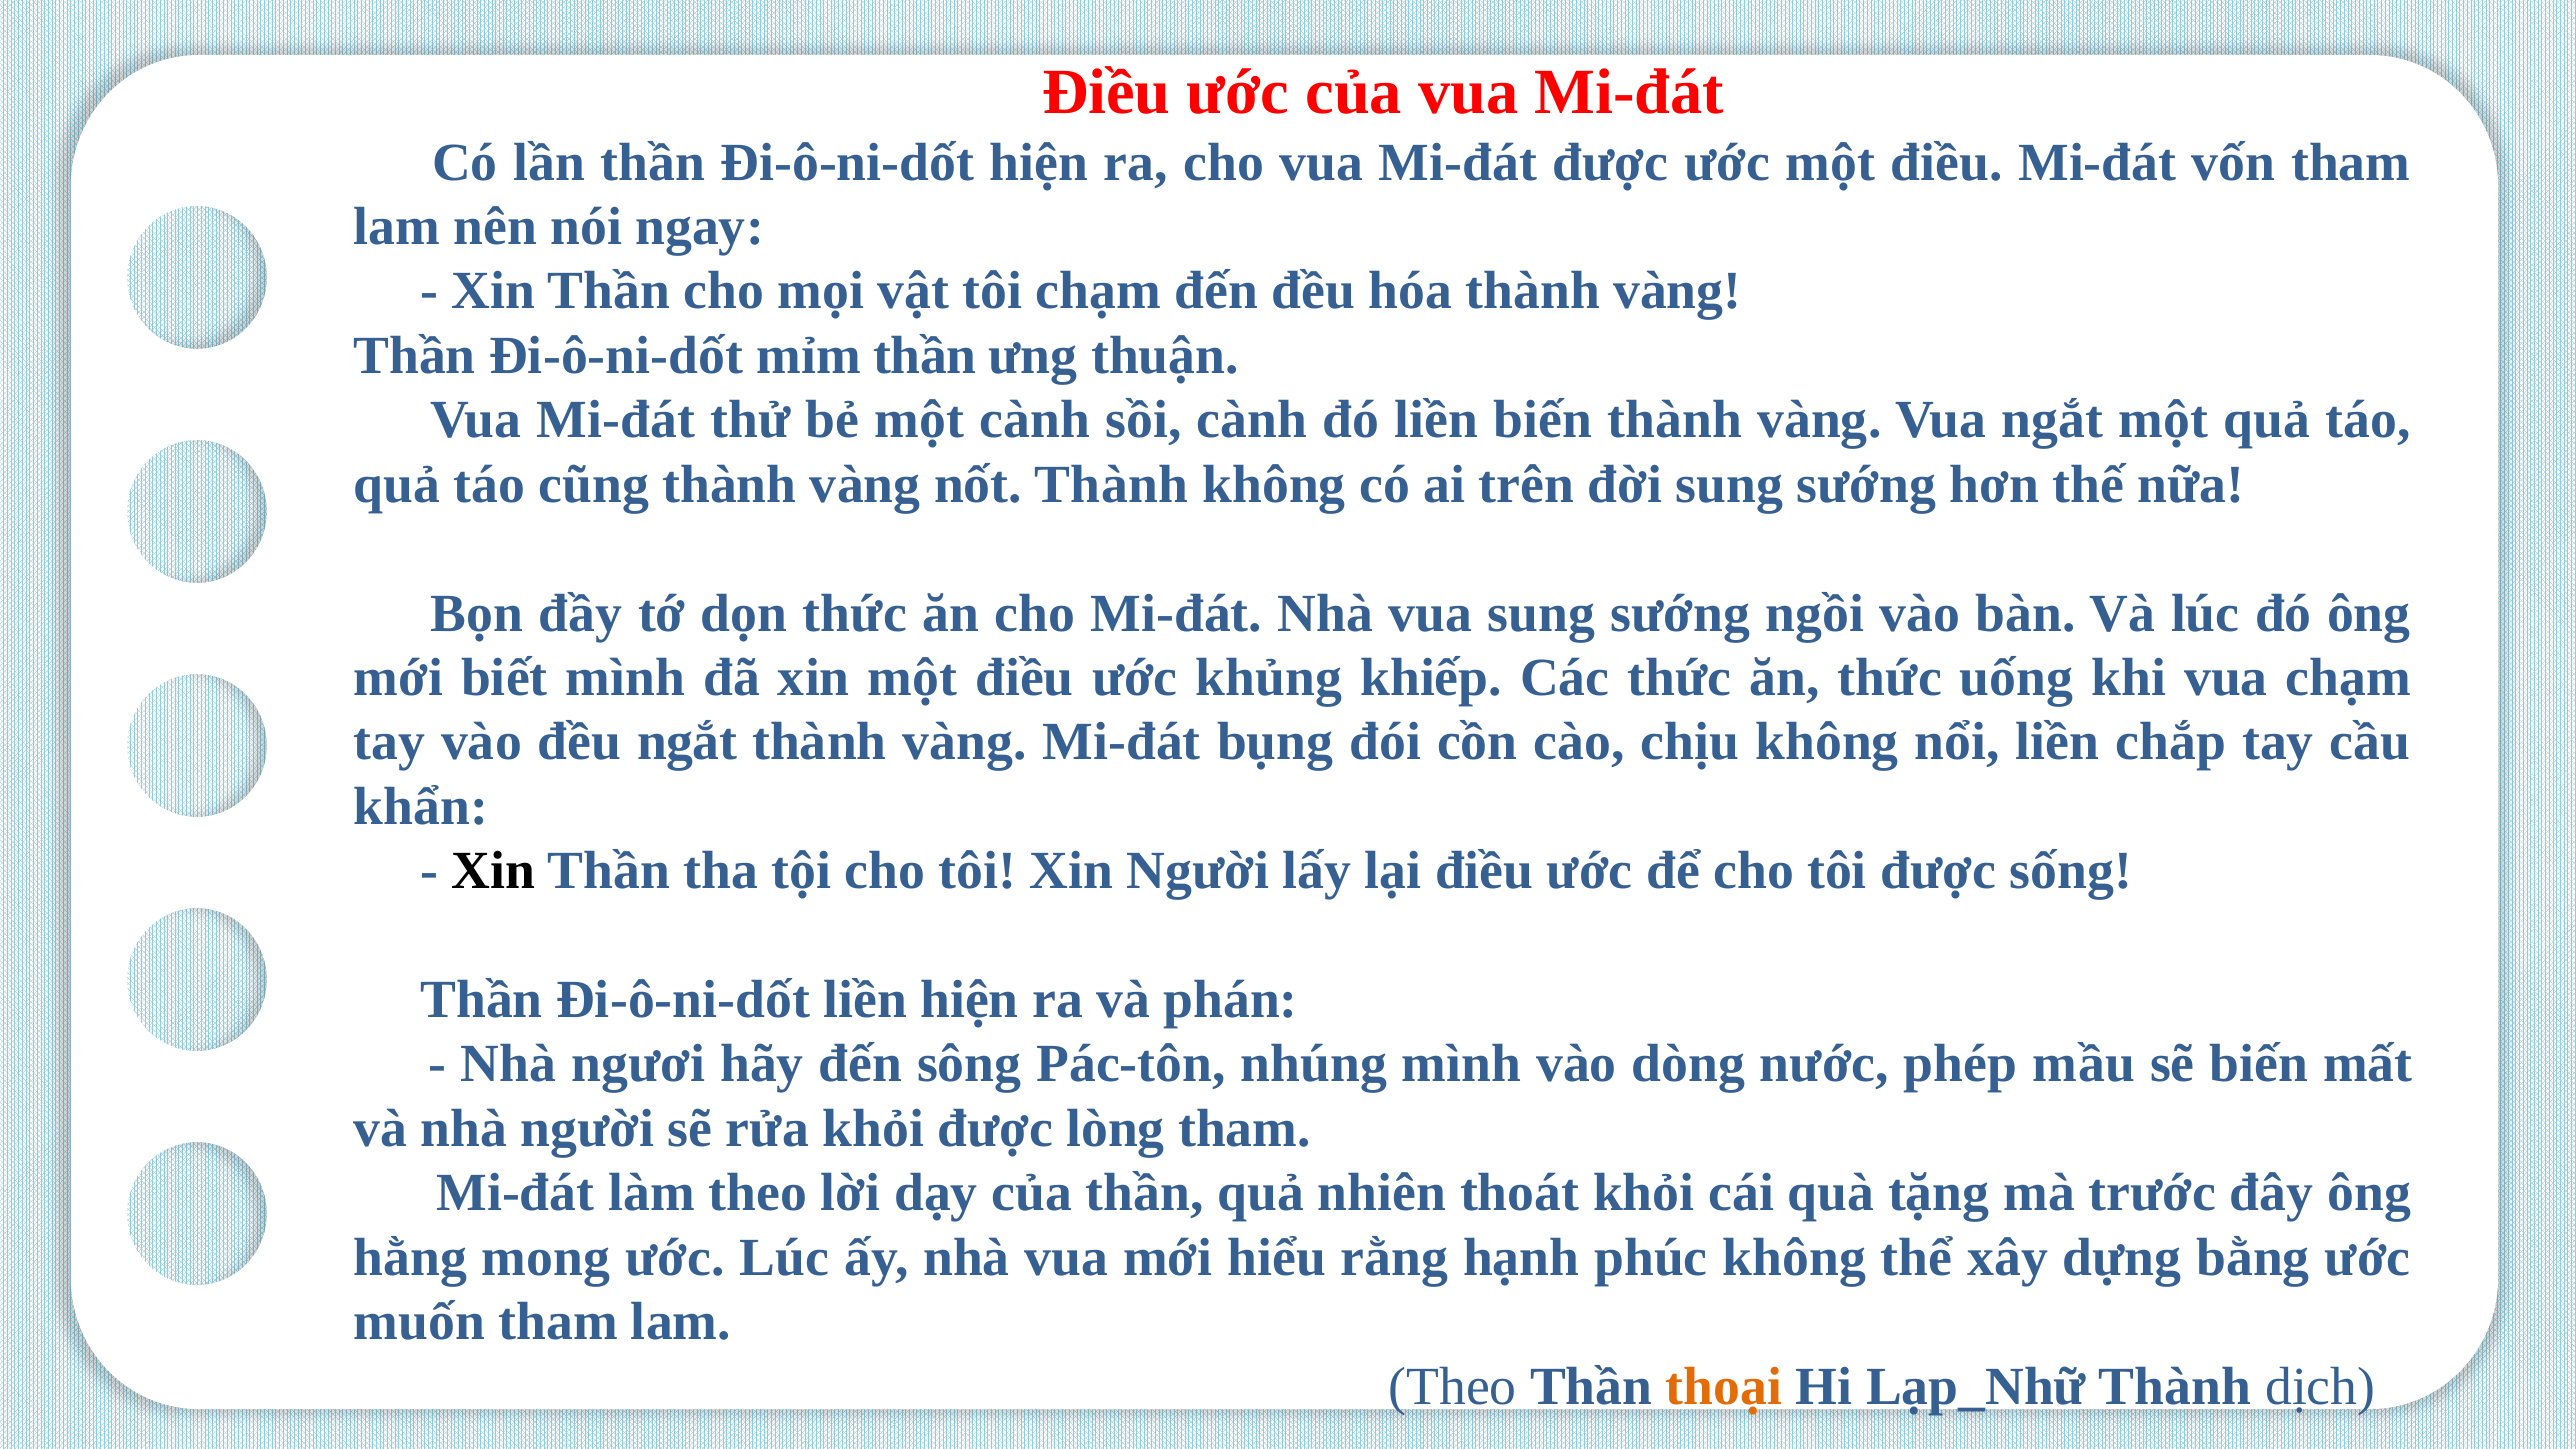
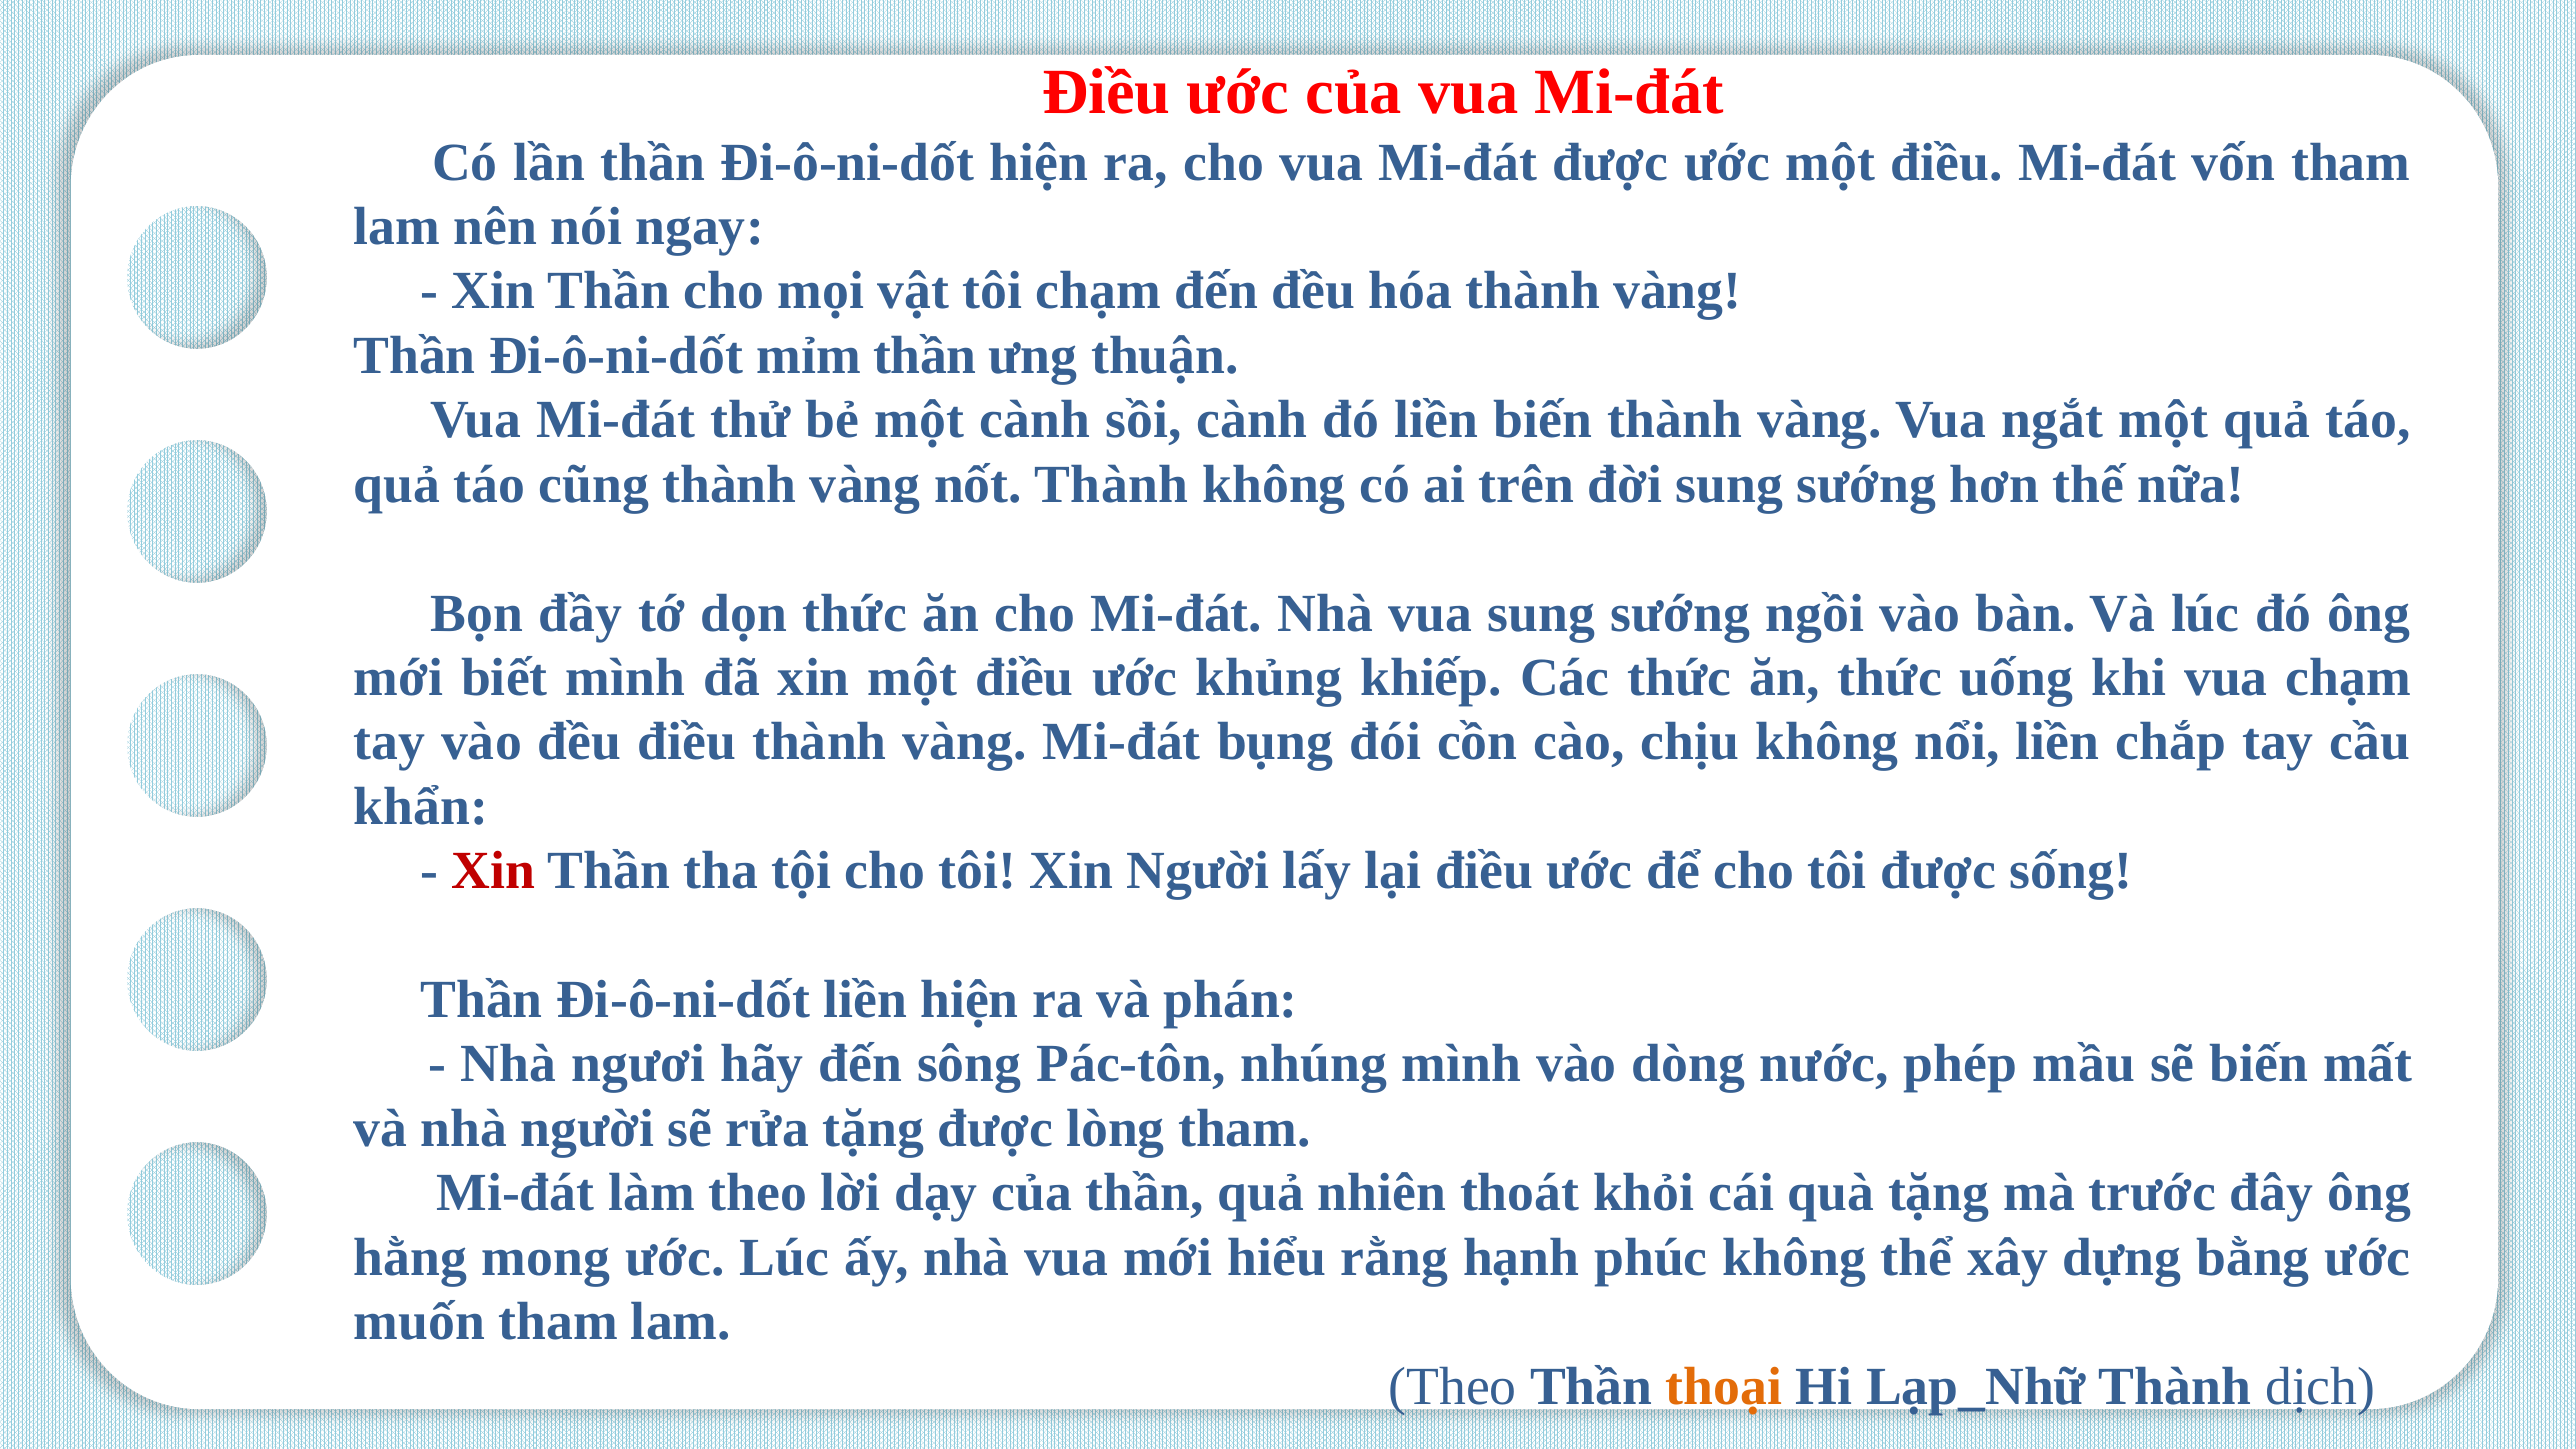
đều ngắt: ngắt -> điều (687, 742)
Xin colour: black -> red (494, 871)
rửa khỏi: khỏi -> tặng (873, 1129)
